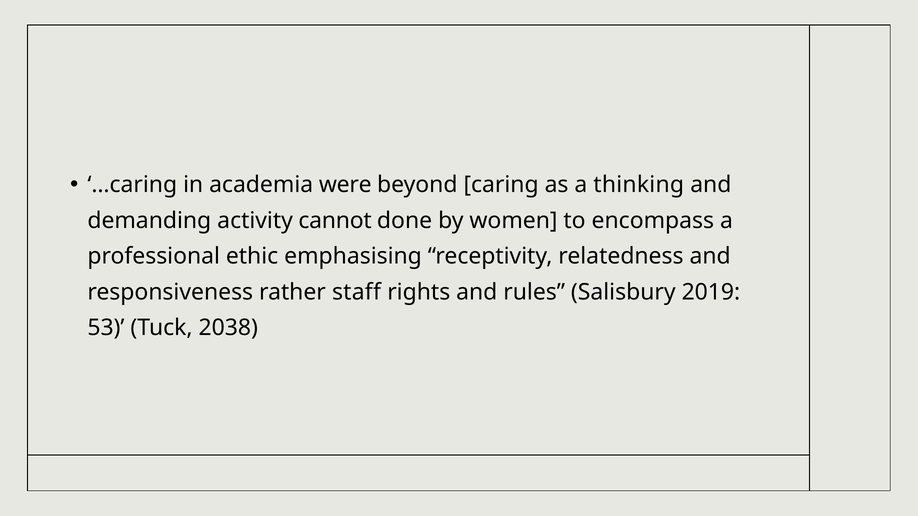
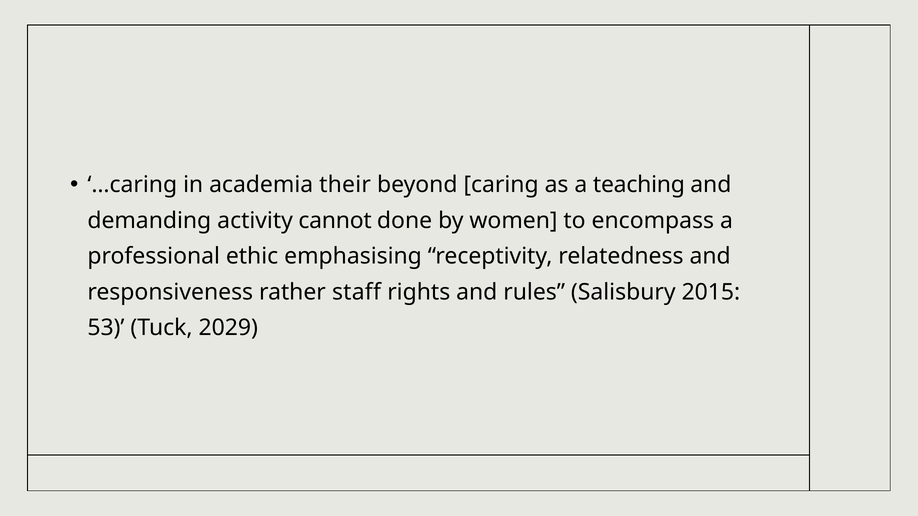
were: were -> their (345, 185)
thinking: thinking -> teaching (639, 185)
2019: 2019 -> 2015 (711, 292)
2038: 2038 -> 2029 (228, 328)
